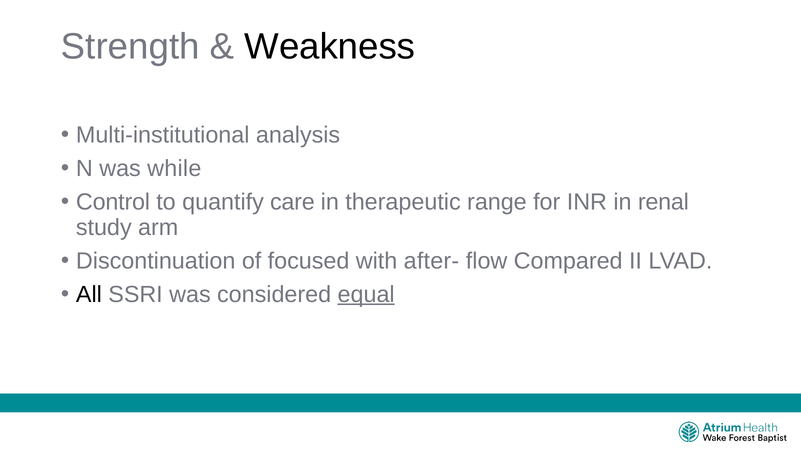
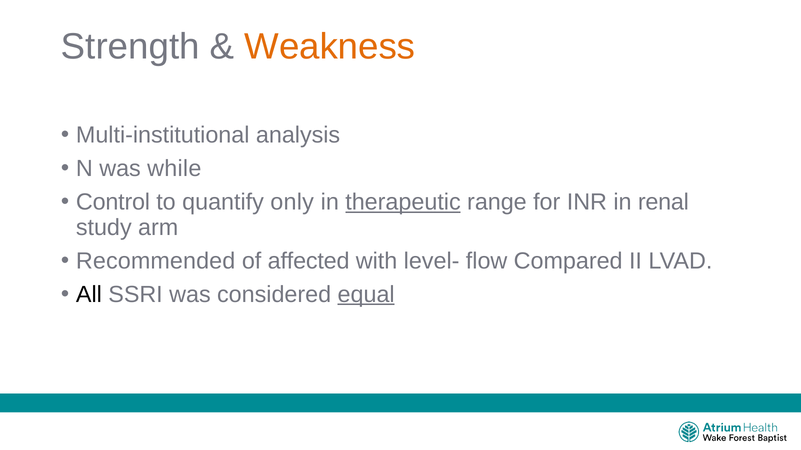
Weakness colour: black -> orange (330, 47)
care: care -> only (292, 202)
therapeutic underline: none -> present (403, 202)
Discontinuation: Discontinuation -> Recommended (156, 261)
focused: focused -> affected (309, 261)
after-: after- -> level- (432, 261)
